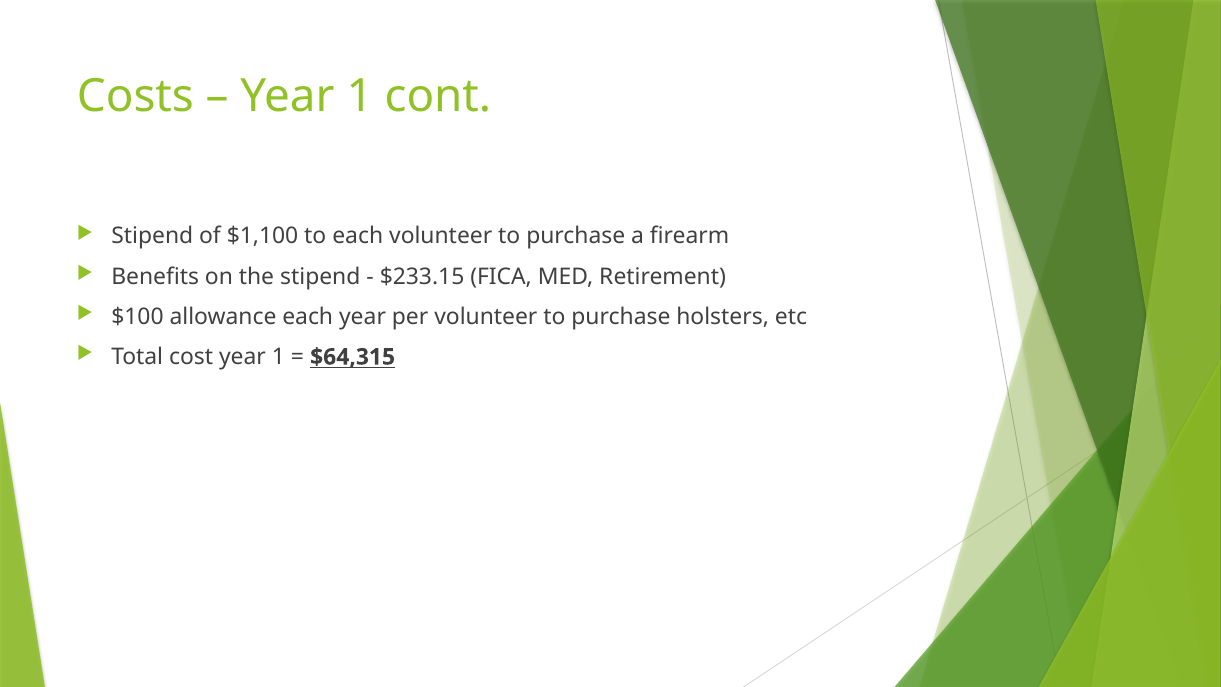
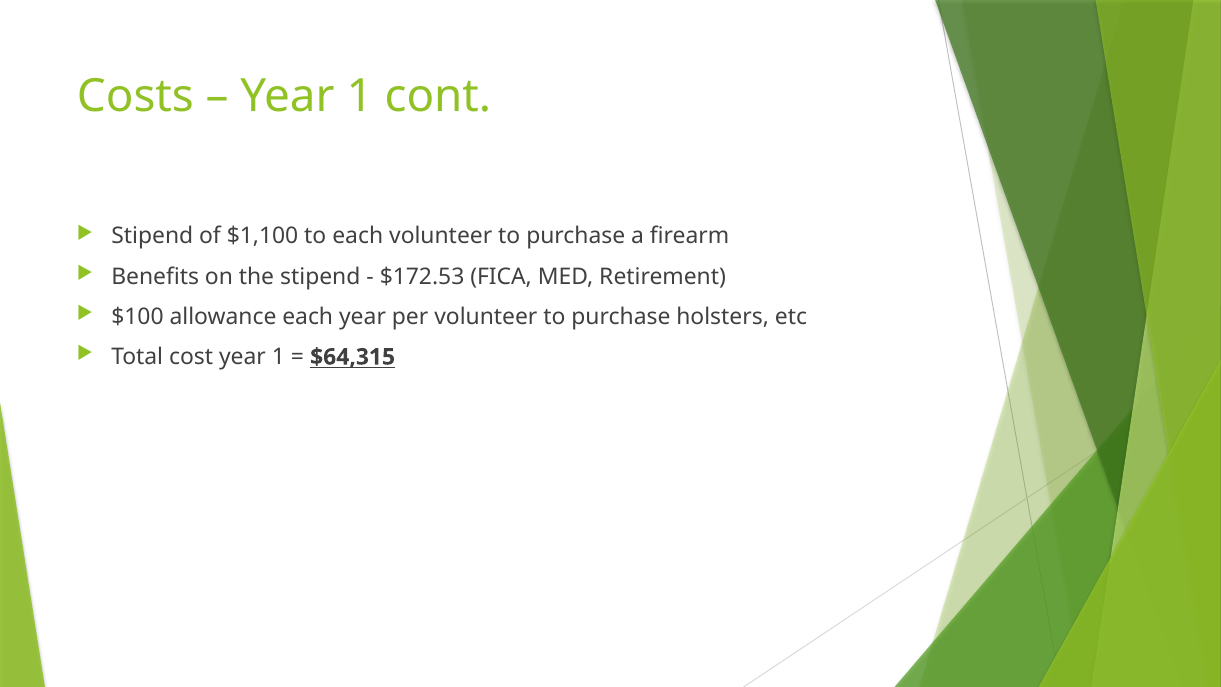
$233.15: $233.15 -> $172.53 (422, 277)
